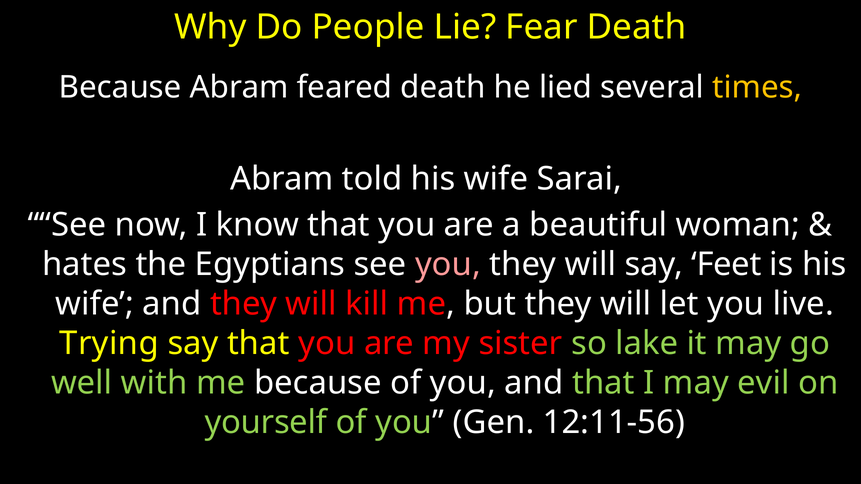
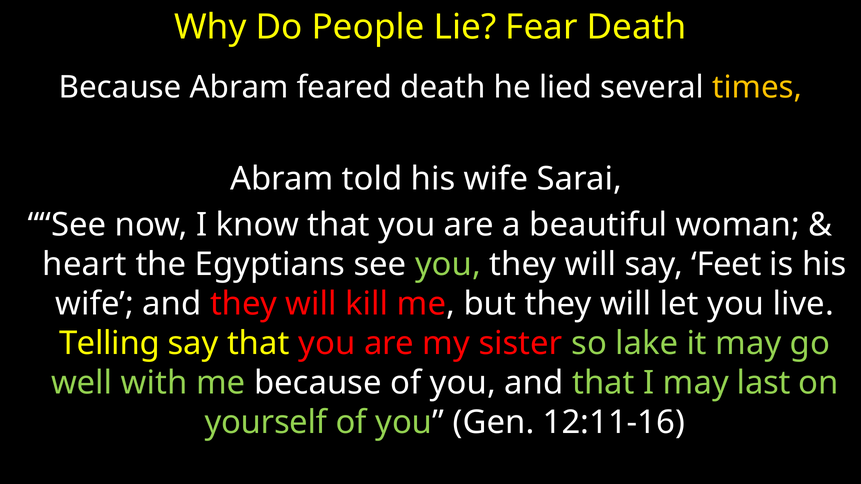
hates: hates -> heart (84, 265)
you colour: pink -> light green (448, 265)
Trying: Trying -> Telling (109, 344)
evil: evil -> last (764, 383)
12:11-56: 12:11-56 -> 12:11-16 (614, 423)
